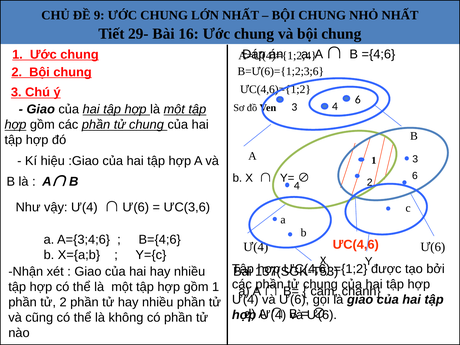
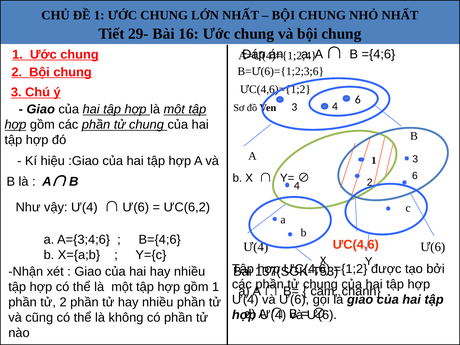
ĐỀ 9: 9 -> 1 (99, 15)
ƯC(3,6: ƯC(3,6 -> ƯC(6,2 (187, 207)
